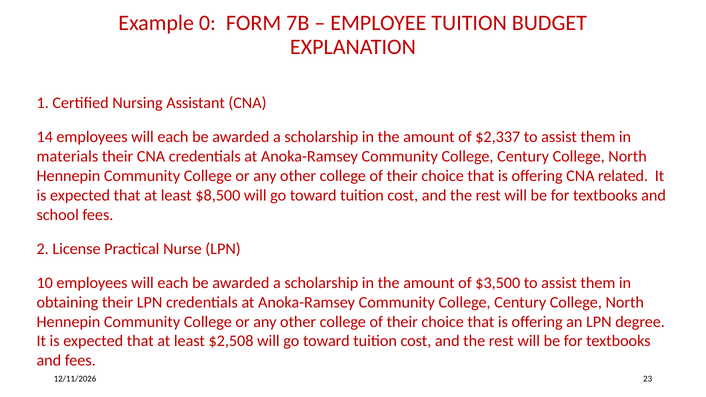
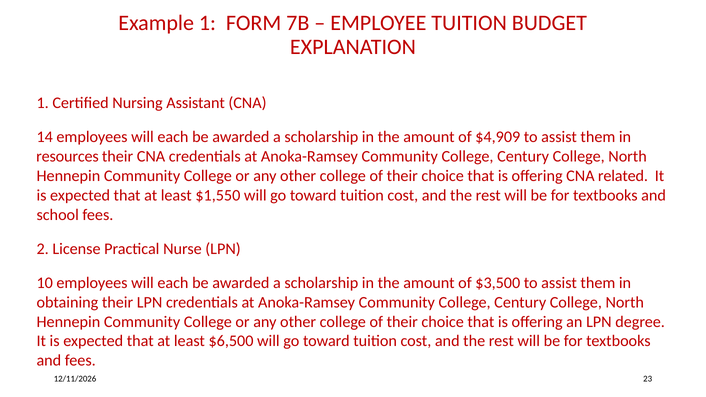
Example 0: 0 -> 1 (207, 23)
$2,337: $2,337 -> $4,909 (498, 137)
materials: materials -> resources (67, 157)
$8,500: $8,500 -> $1,550 (218, 195)
$2,508: $2,508 -> $6,500 (231, 341)
